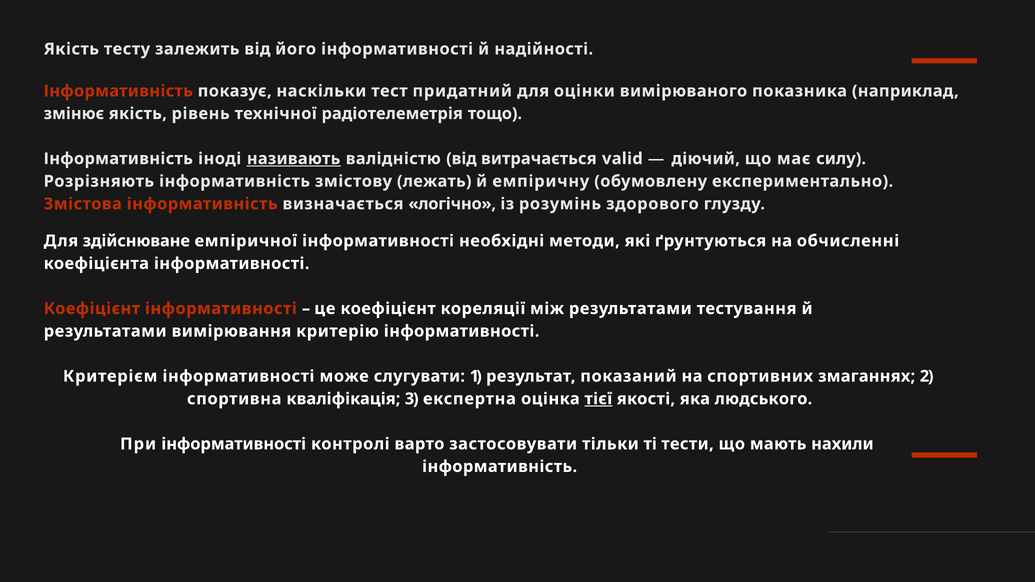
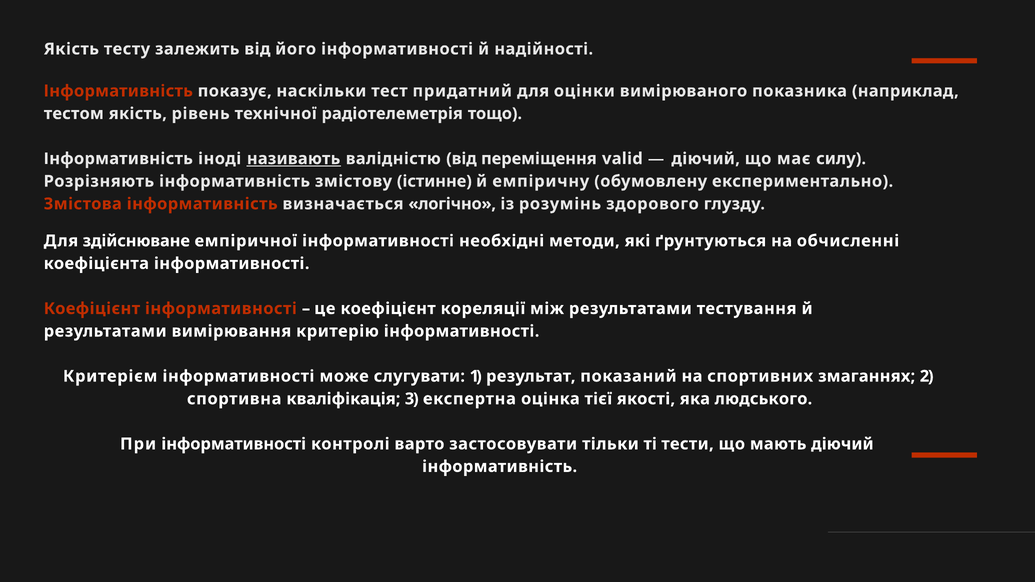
змінює: змінює -> тестом (74, 114)
витрачається: витрачається -> переміщення (539, 159)
лежать: лежать -> істинне (434, 181)
тієї underline: present -> none (598, 399)
мають нахили: нахили -> діючий (842, 444)
